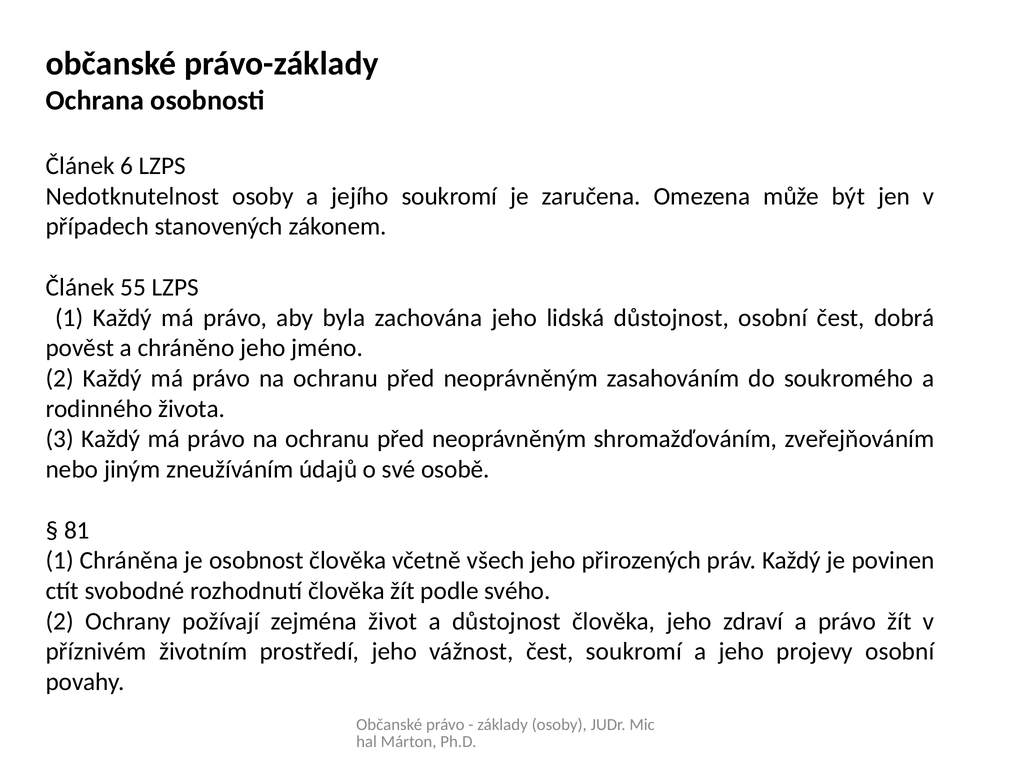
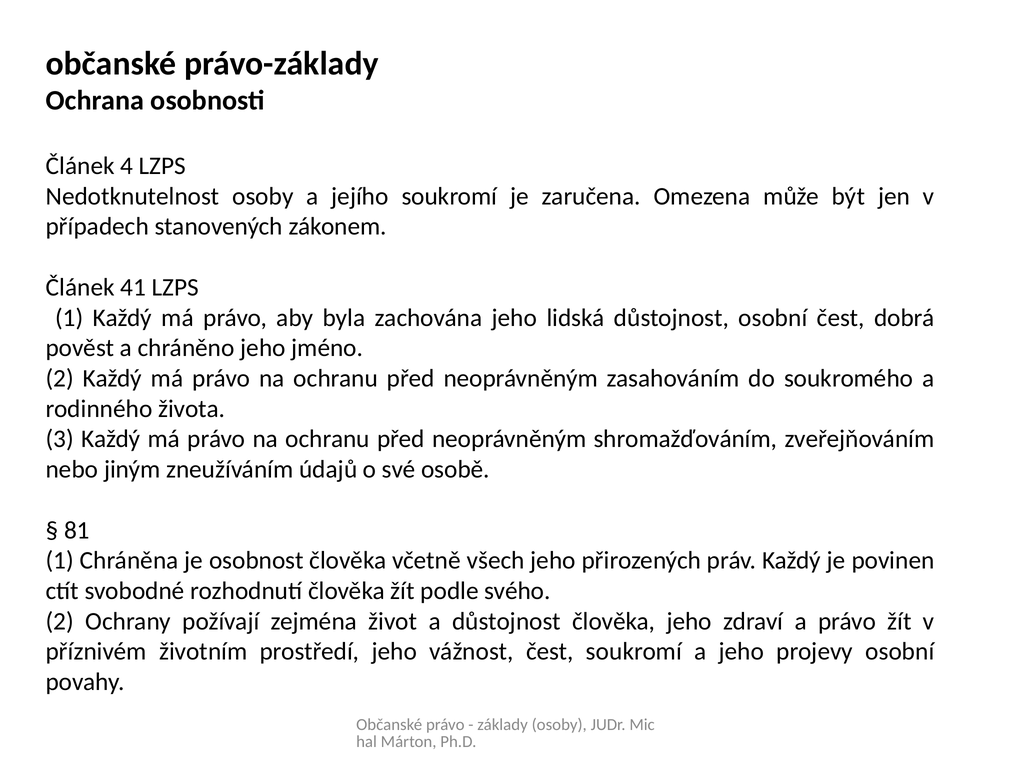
6: 6 -> 4 (127, 166)
55: 55 -> 41 (133, 288)
